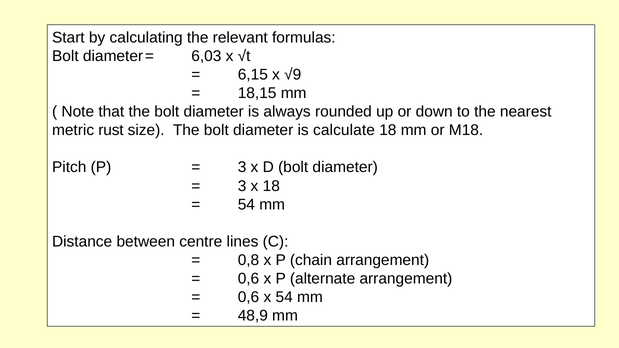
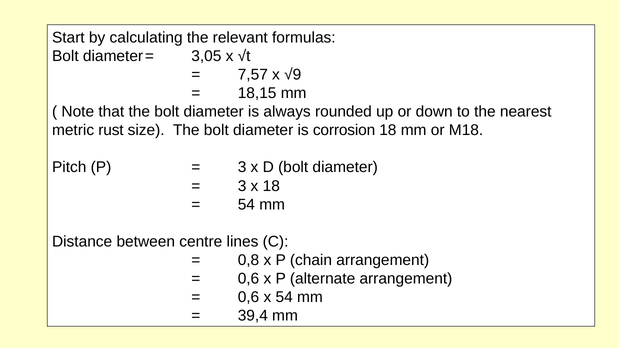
6,03: 6,03 -> 3,05 (206, 56)
6,15: 6,15 -> 7,57 (253, 75)
calculate: calculate -> corrosion (344, 130)
48,9: 48,9 -> 39,4 (253, 316)
